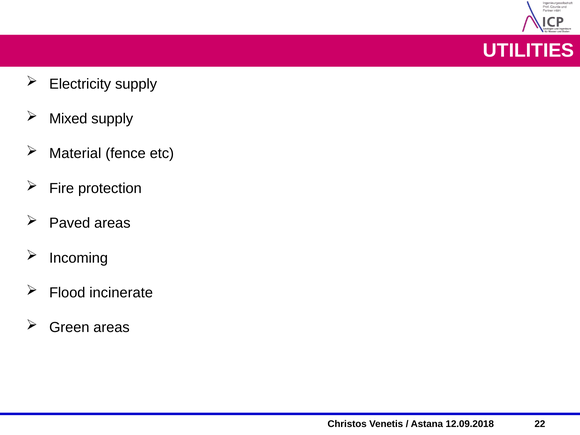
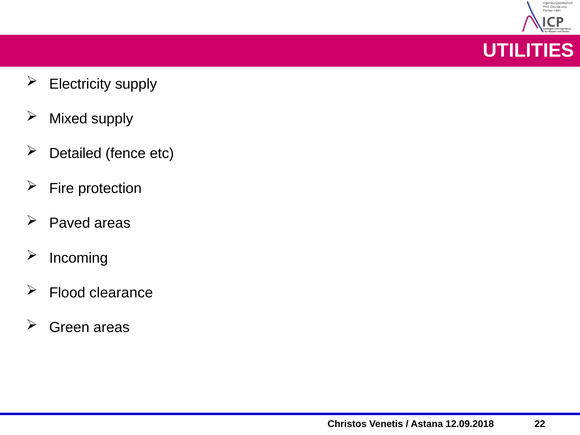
Material: Material -> Detailed (75, 153)
incinerate: incinerate -> clearance (121, 293)
